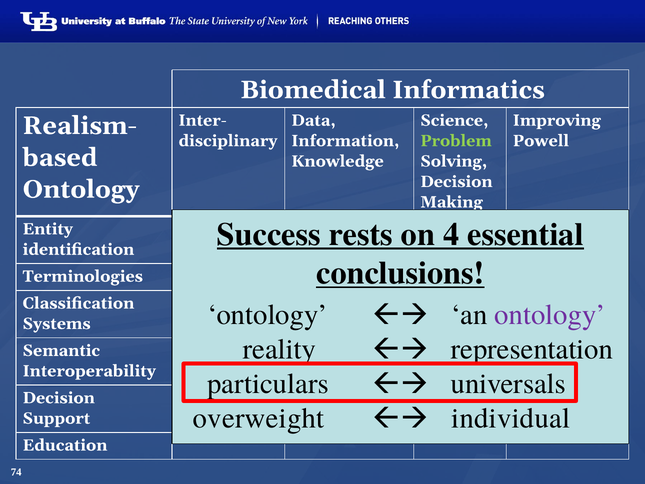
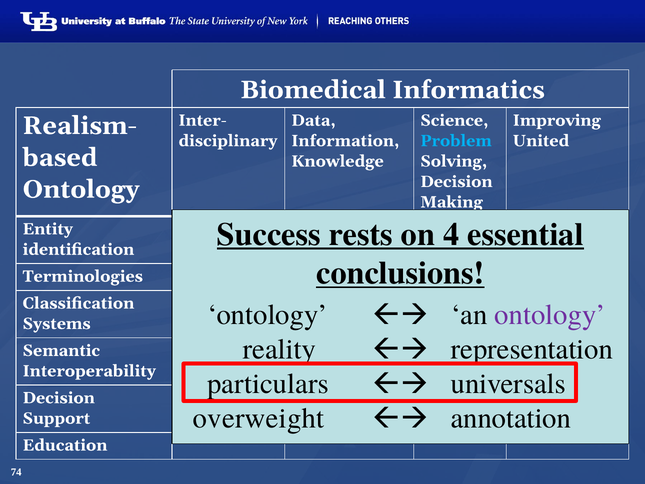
Problem colour: light green -> light blue (456, 141)
Powell: Powell -> United (541, 141)
individual: individual -> annotation (511, 418)
